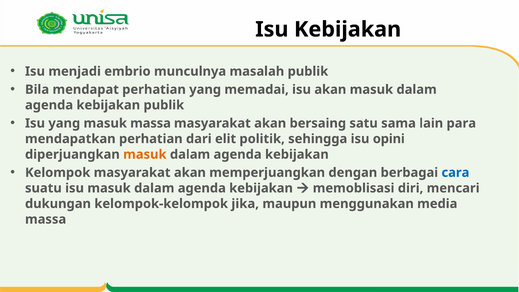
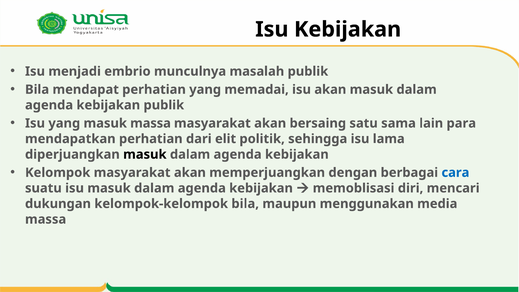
opini: opini -> lama (389, 139)
masuk colour: orange -> black (145, 154)
kelompok-kelompok jika: jika -> bila (245, 204)
